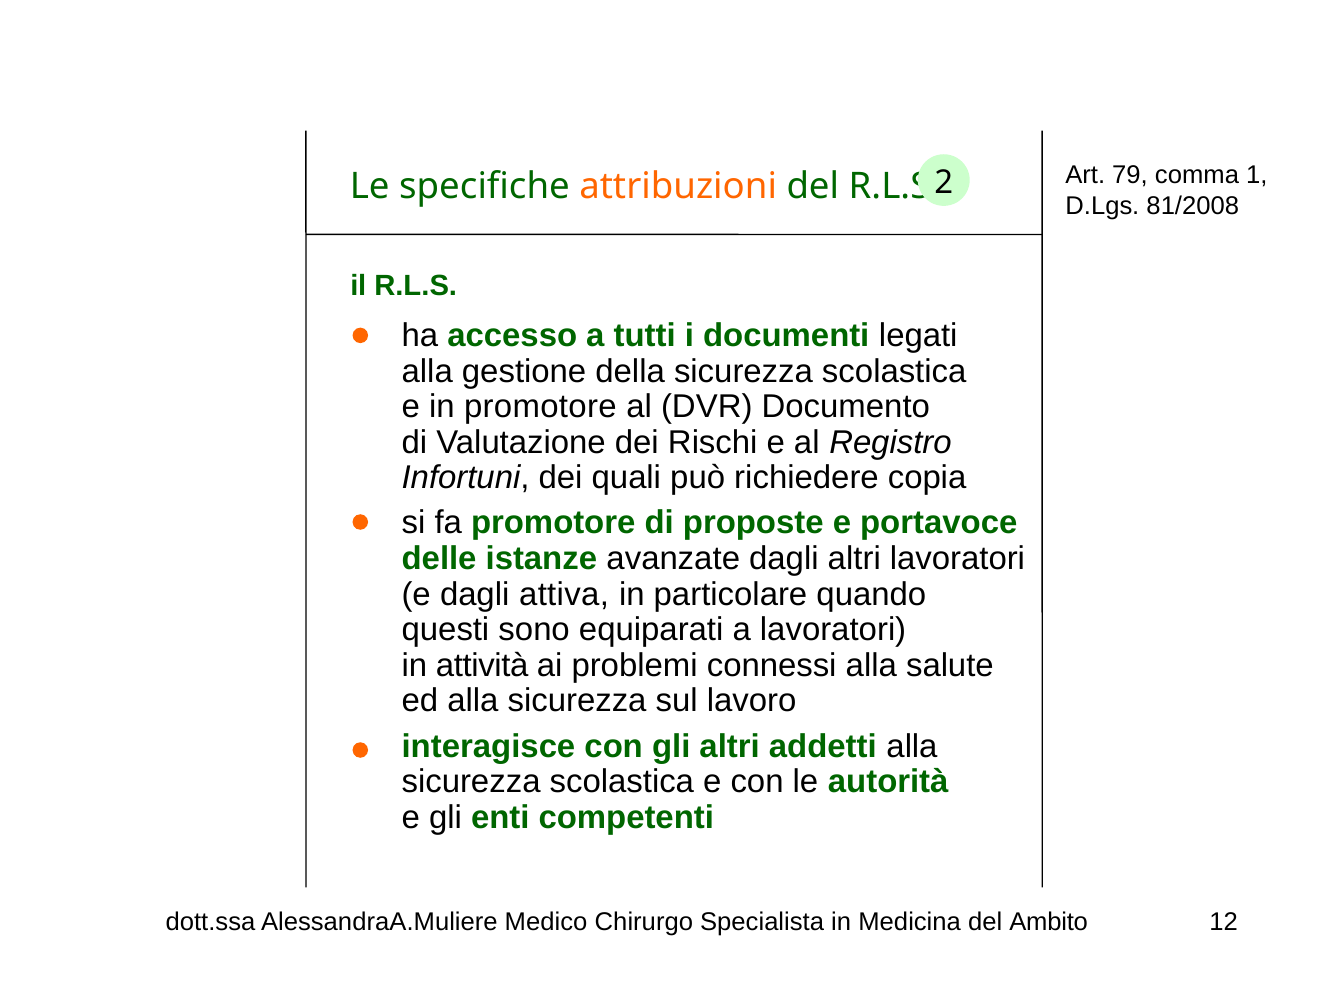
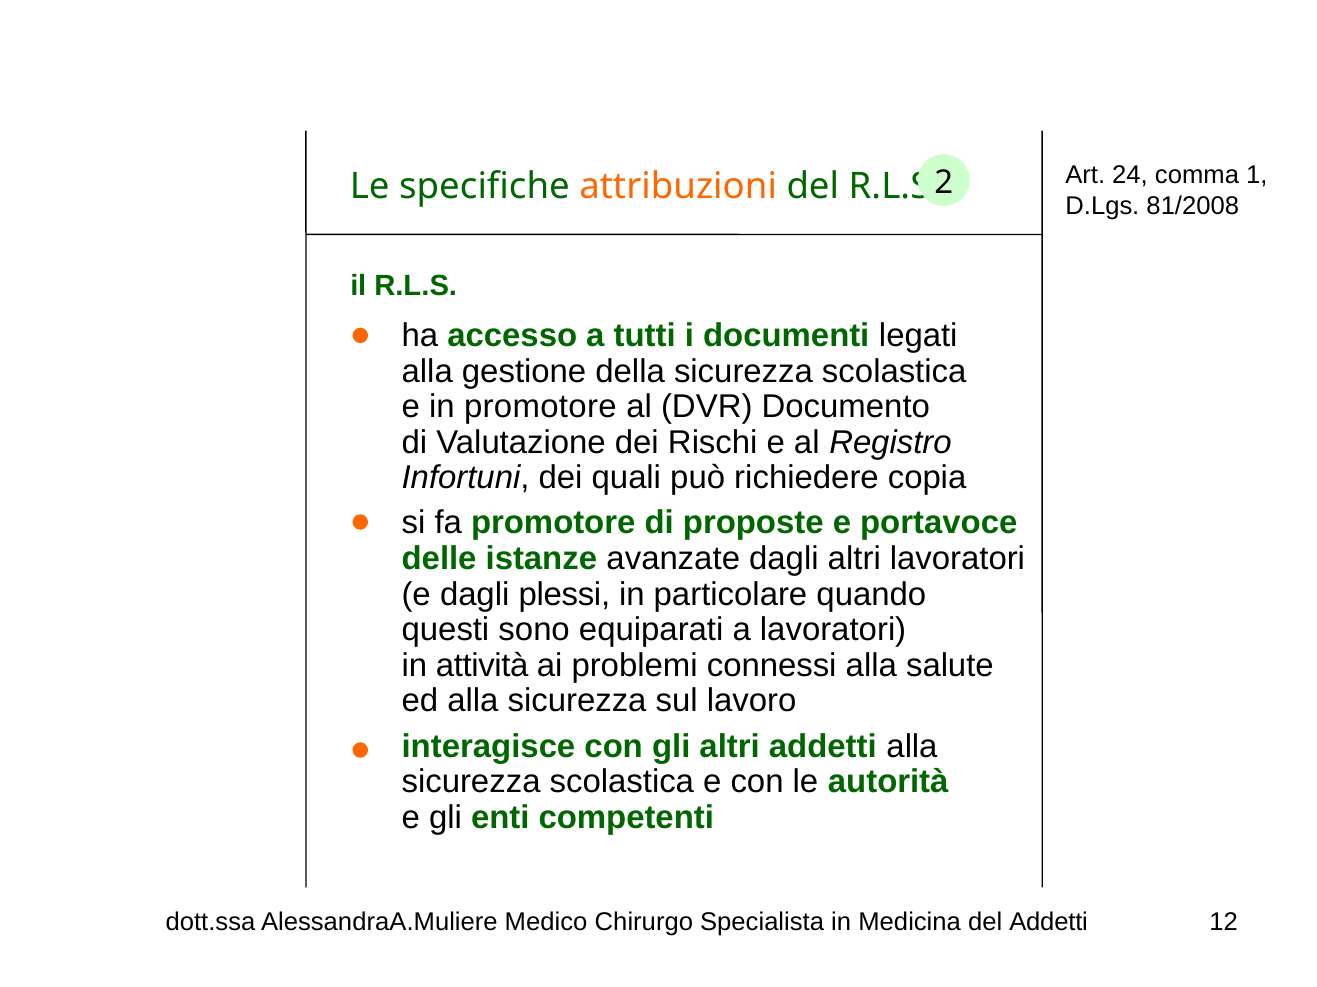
79: 79 -> 24 (1130, 175)
attiva: attiva -> plessi (564, 595)
del Ambito: Ambito -> Addetti (1049, 923)
